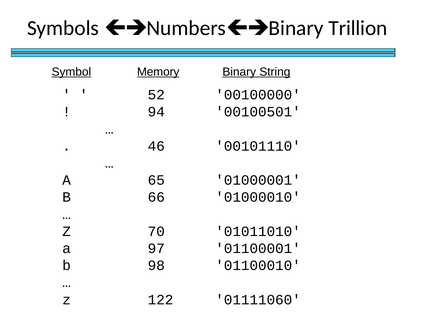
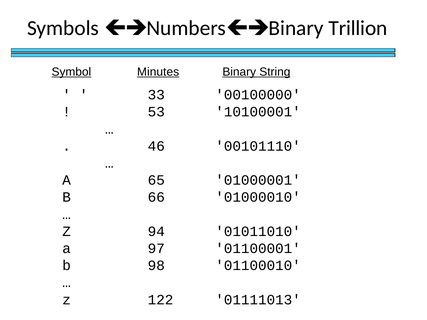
Memory: Memory -> Minutes (158, 72)
52: 52 -> 33 (156, 95)
94: 94 -> 53 (156, 112)
00100501: 00100501 -> 10100001 (258, 112)
70: 70 -> 94 (156, 232)
01111060: 01111060 -> 01111013 (258, 300)
